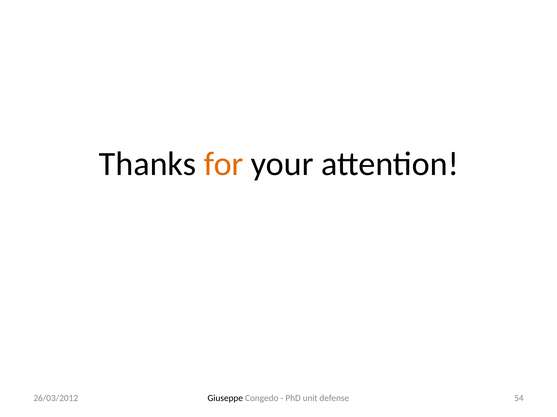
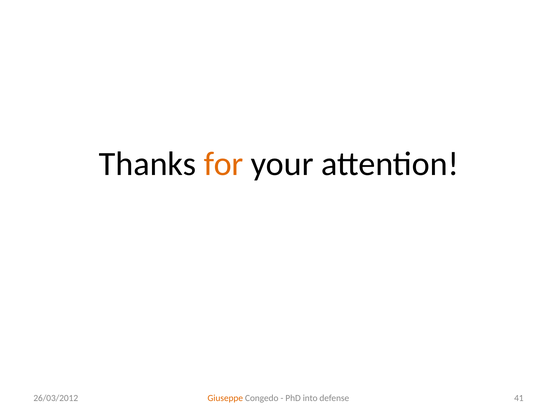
Giuseppe colour: black -> orange (225, 399)
unit: unit -> into (310, 399)
54: 54 -> 41 (519, 399)
